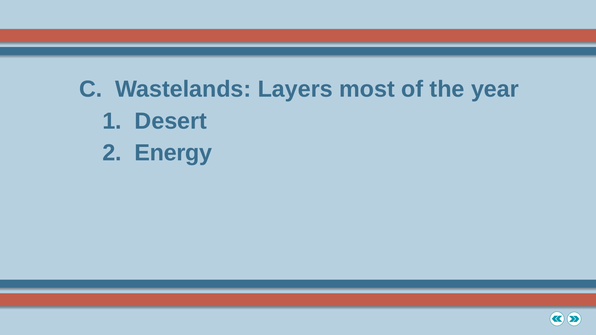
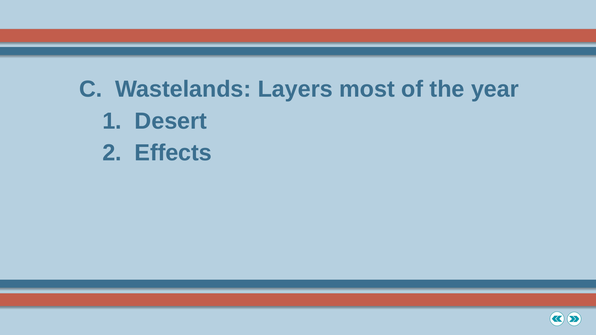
Energy: Energy -> Effects (173, 153)
